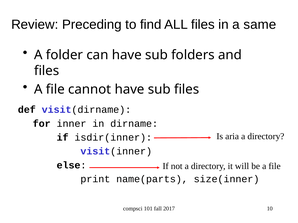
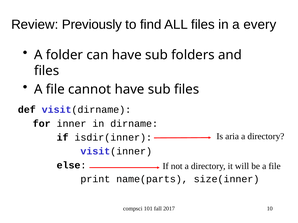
Preceding: Preceding -> Previously (92, 25)
same: same -> every (260, 25)
